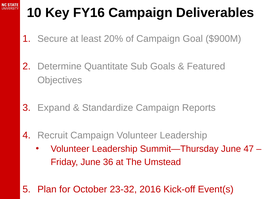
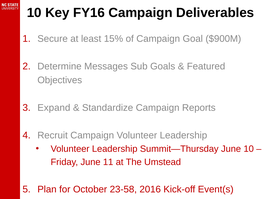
20%: 20% -> 15% (113, 39)
Quantitate: Quantitate -> Messages (106, 66)
June 47: 47 -> 10 (249, 149)
36: 36 -> 11 (108, 162)
23-32: 23-32 -> 23-58 (123, 189)
